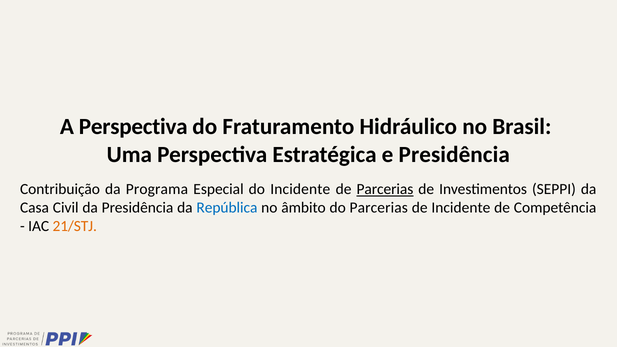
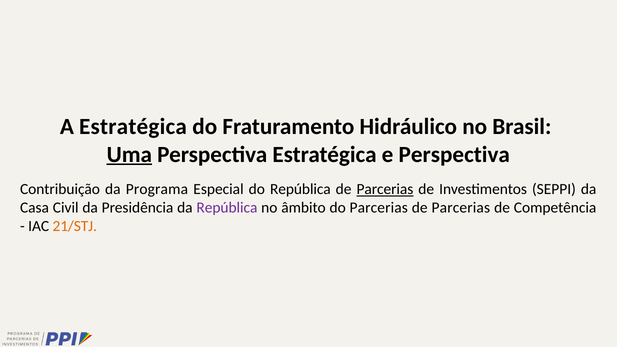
A Perspectiva: Perspectiva -> Estratégica (133, 127)
Uma underline: none -> present (129, 154)
e Presidência: Presidência -> Perspectiva (454, 154)
do Incidente: Incidente -> República (300, 189)
República colour: blue -> purple (227, 208)
Incidente: Incidente -> Parcerias (461, 208)
